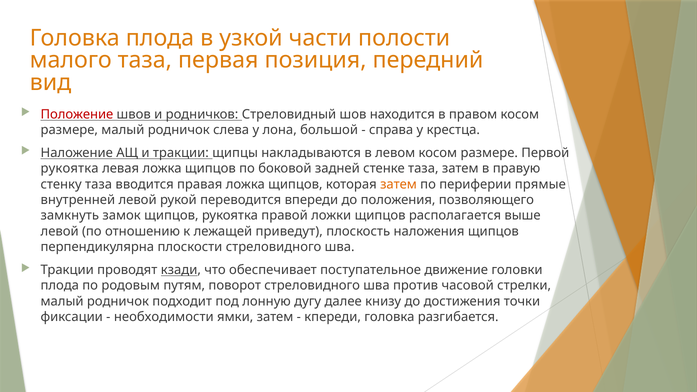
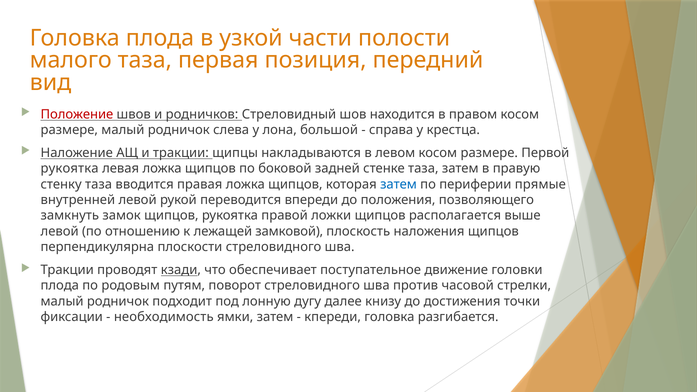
затем colour: orange -> blue (399, 184)
приведут: приведут -> замковой (289, 231)
необходимости: необходимости -> необходимость (164, 317)
